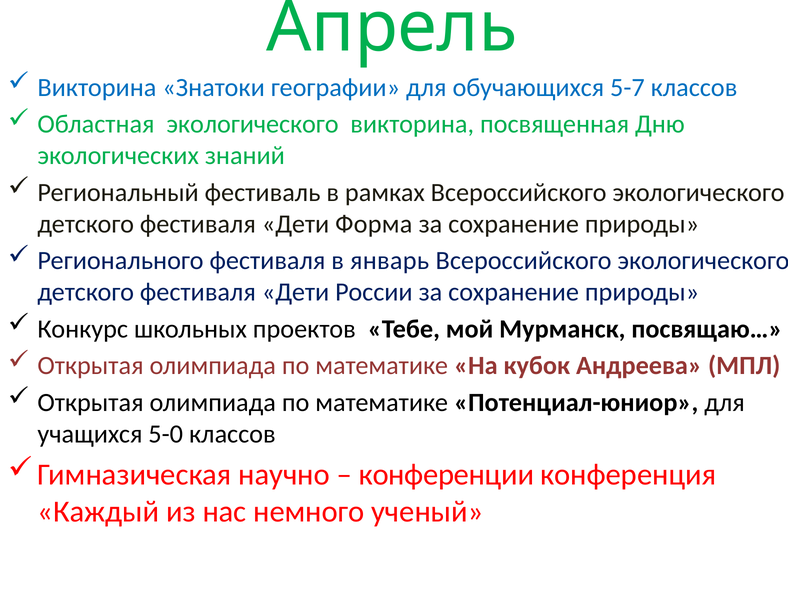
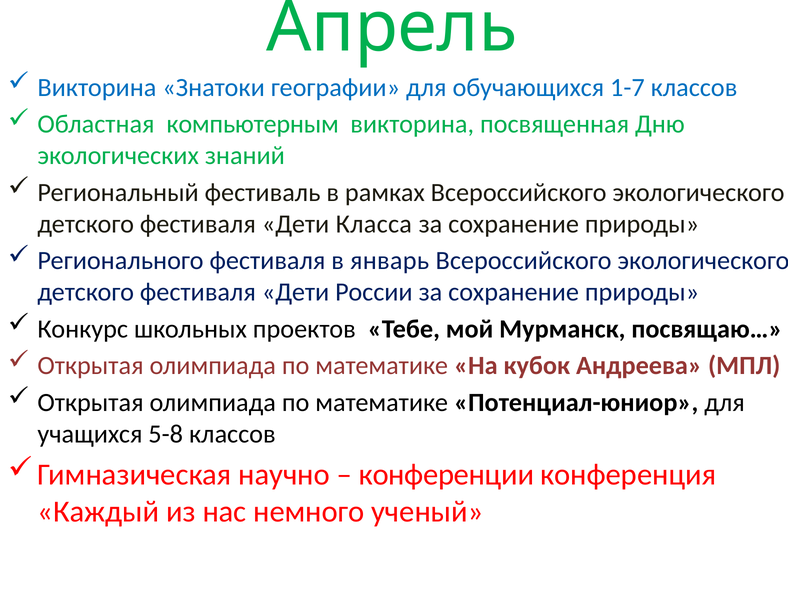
5-7: 5-7 -> 1-7 (627, 87)
Областная экологического: экологического -> компьютерным (253, 124)
Форма: Форма -> Класса (374, 224)
5-0: 5-0 -> 5-8 (166, 434)
